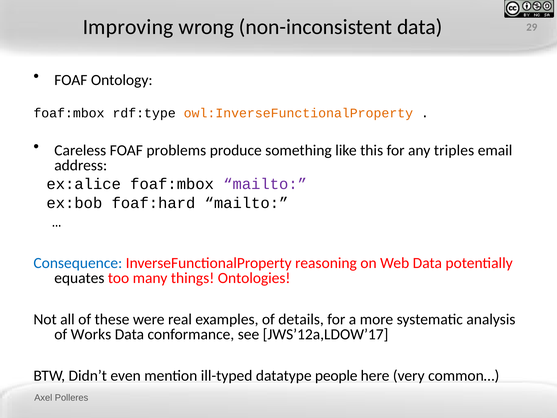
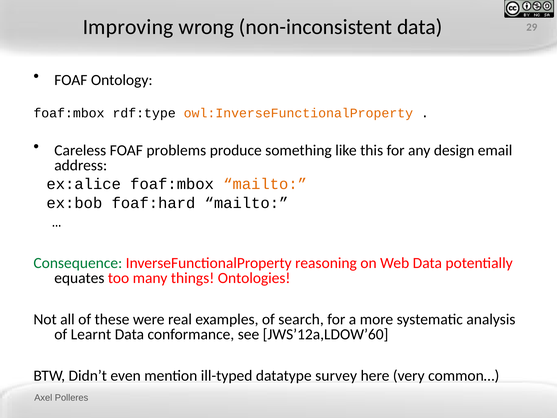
triples: triples -> design (454, 150)
mailto colour: purple -> orange (265, 184)
Consequence colour: blue -> green (78, 263)
details: details -> search (301, 319)
Works: Works -> Learnt (91, 334)
JWS’12a,LDOW’17: JWS’12a,LDOW’17 -> JWS’12a,LDOW’60 (326, 334)
people: people -> survey (336, 375)
